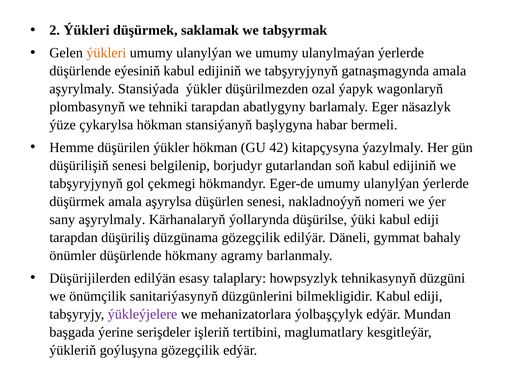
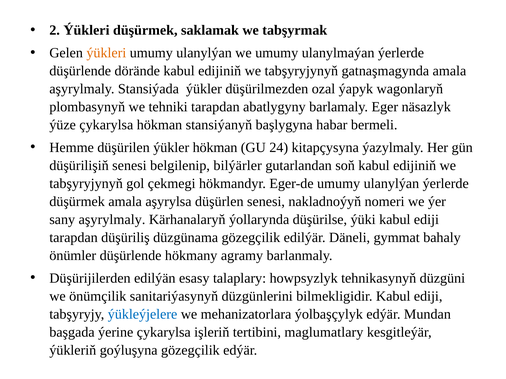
eýesiniň: eýesiniň -> dörände (137, 71)
42: 42 -> 24 (279, 148)
borjudyr: borjudyr -> bilýärler (238, 166)
ýükleýjelere colour: purple -> blue (143, 315)
ýerine serişdeler: serişdeler -> çykarylsa (164, 333)
